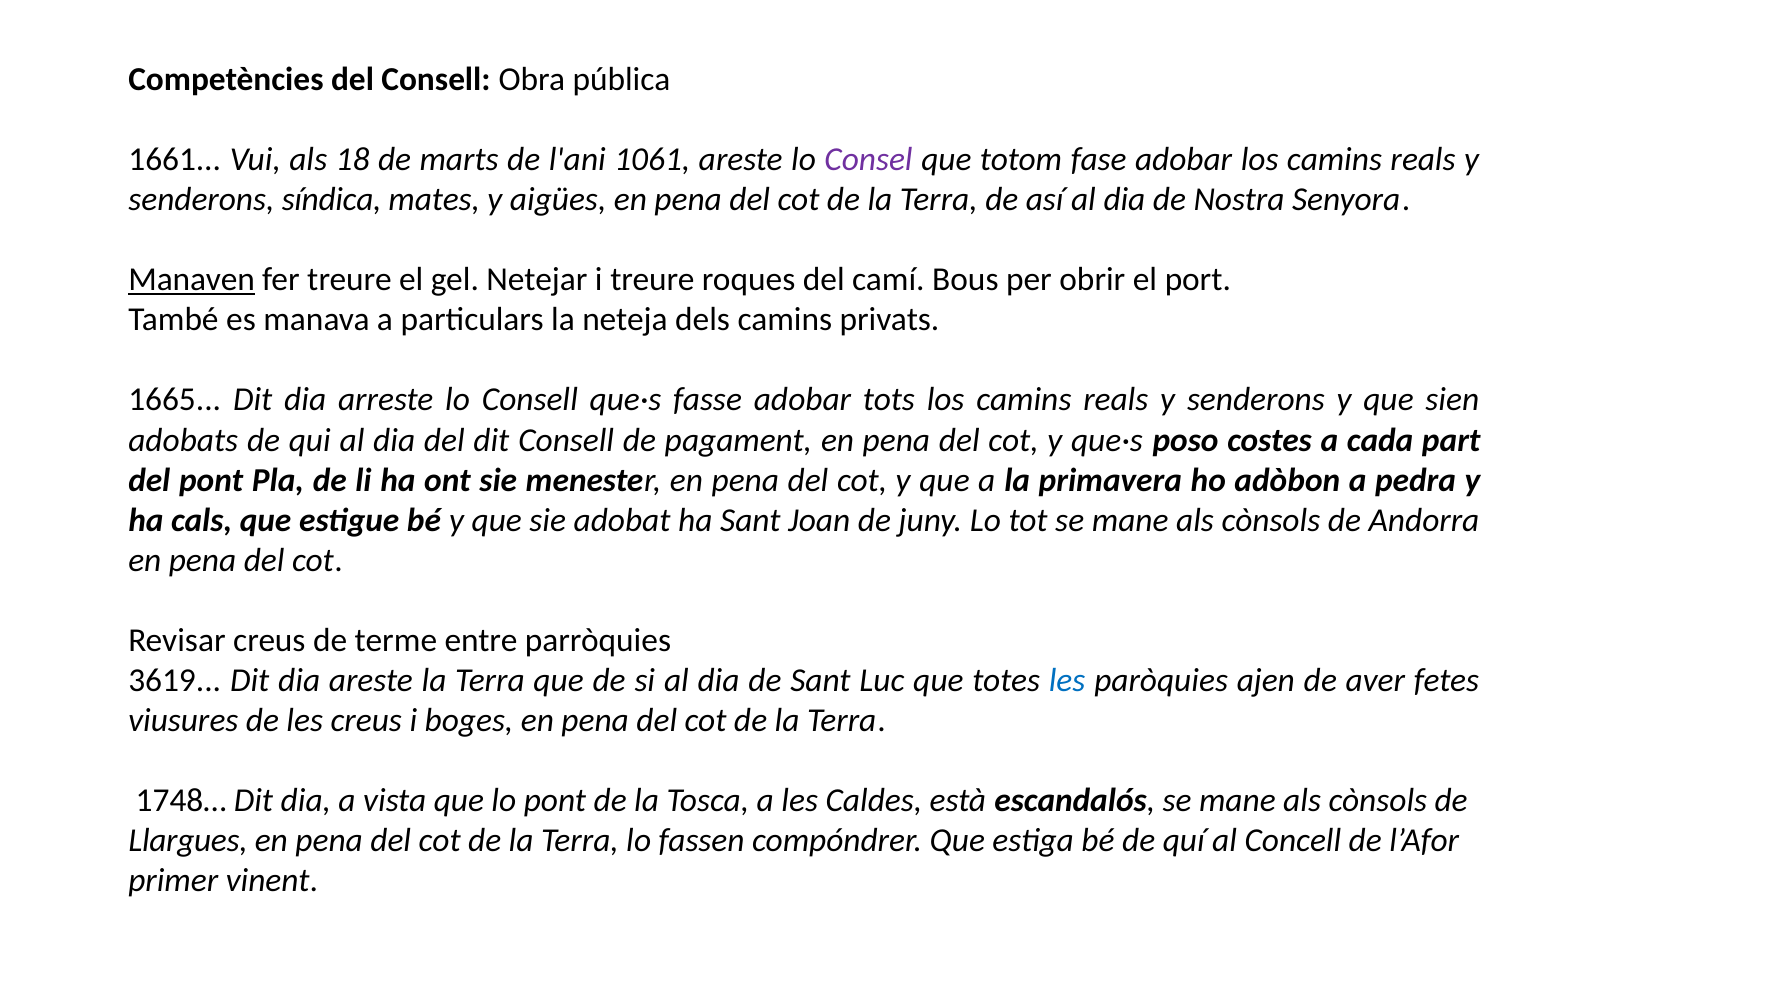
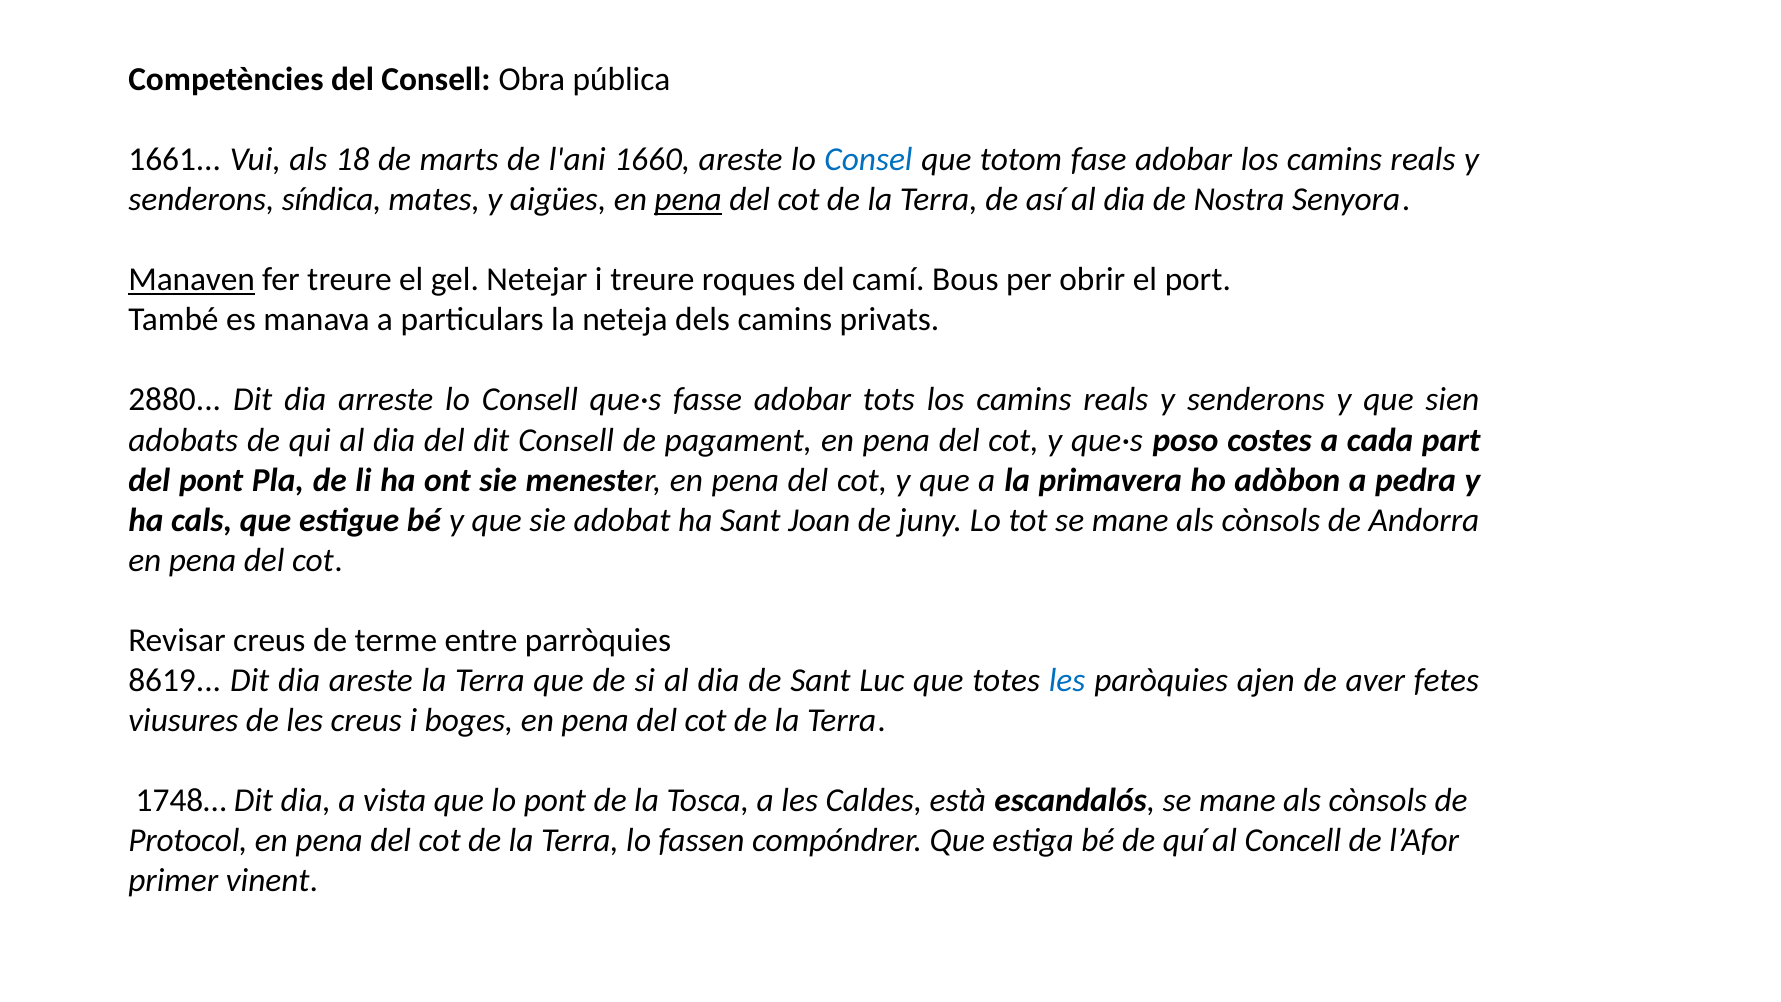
1061: 1061 -> 1660 (652, 159)
Consel colour: purple -> blue (869, 159)
pena underline: none -> present (688, 199)
1665: 1665 -> 2880 (175, 400)
3619: 3619 -> 8619 (175, 680)
Llargues: Llargues -> Protocol (188, 841)
